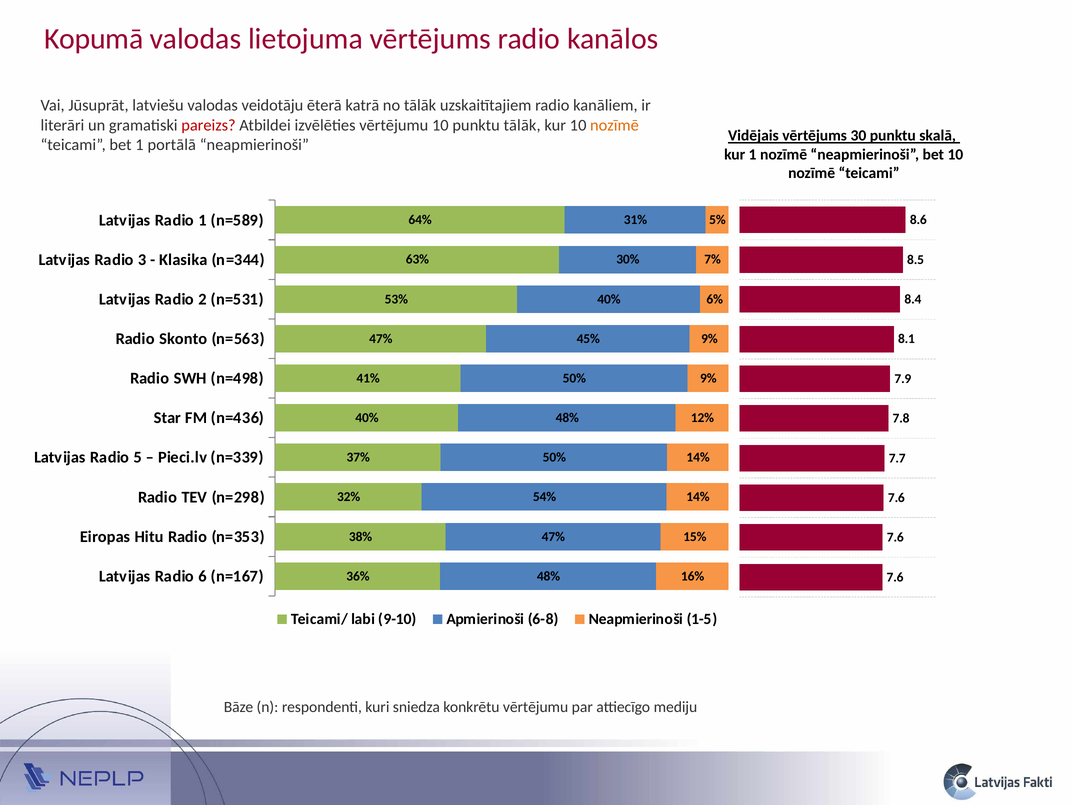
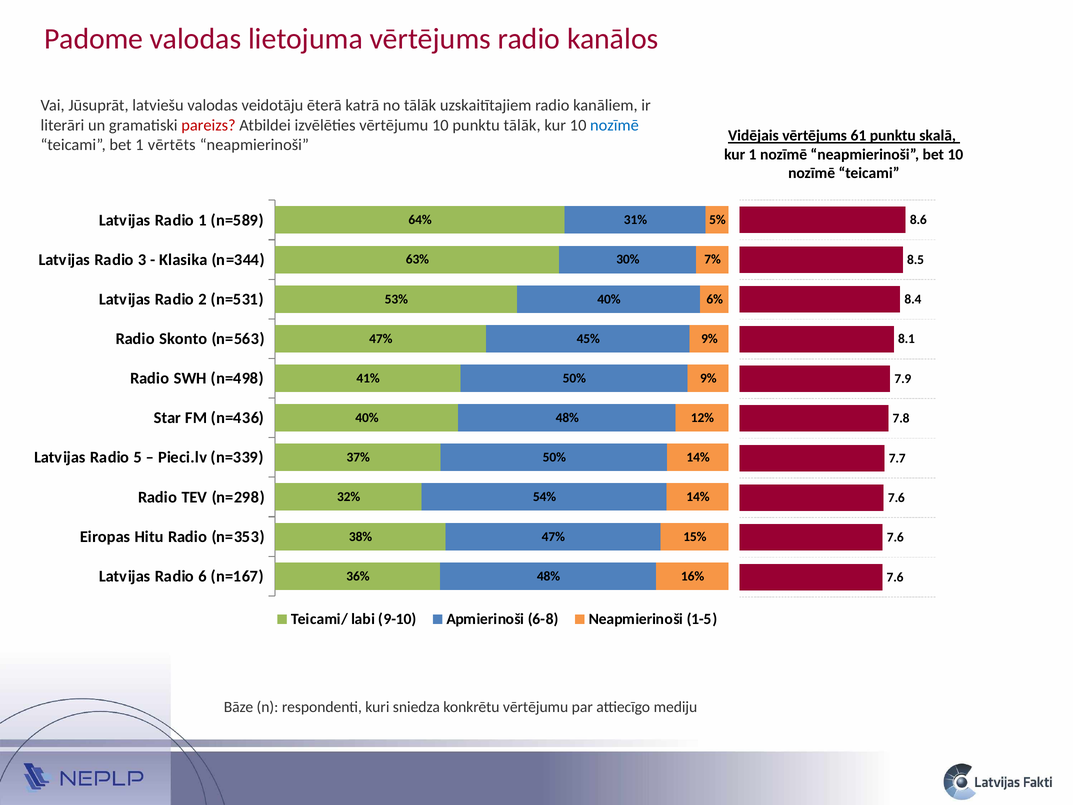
Kopumā: Kopumā -> Padome (94, 39)
nozīmē colour: orange -> blue (614, 125)
30: 30 -> 61 (858, 136)
portālā: portālā -> vērtēts (172, 145)
